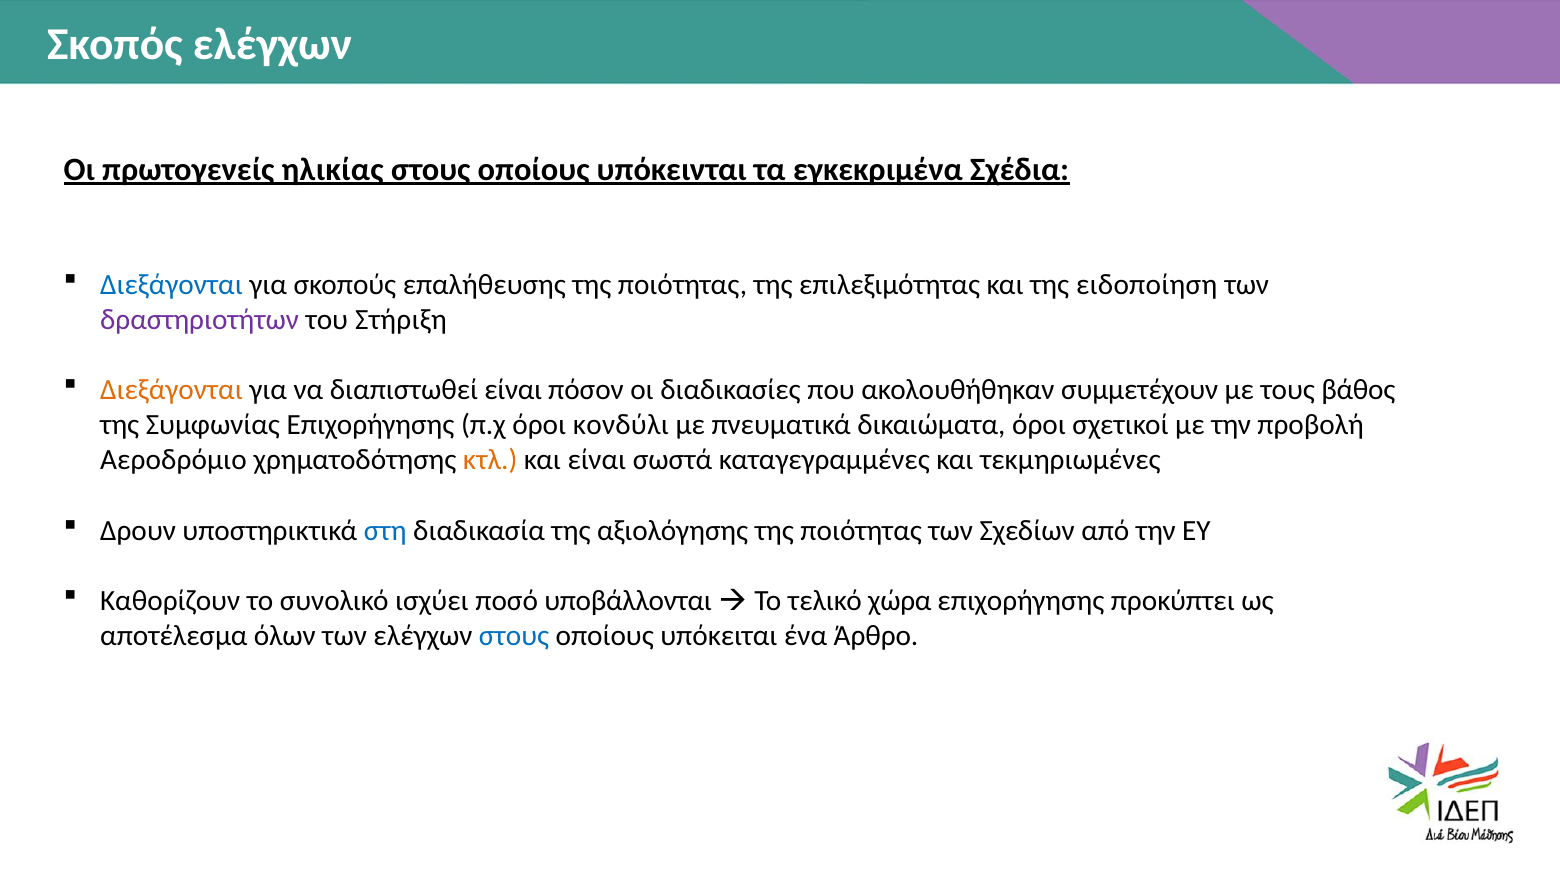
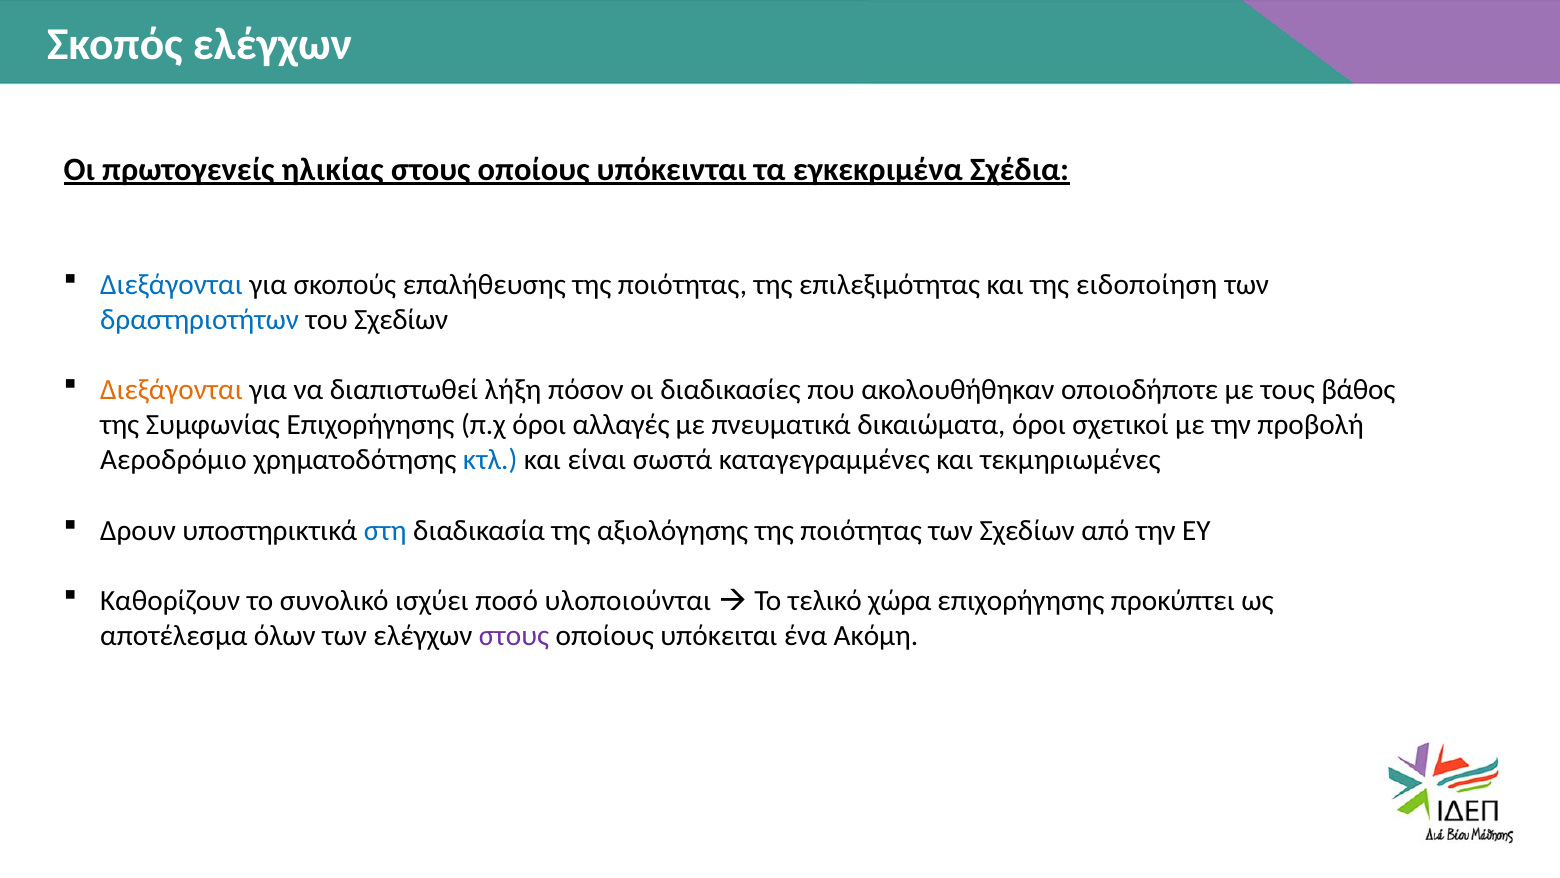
δραστηριοτήτων colour: purple -> blue (200, 320)
του Στήριξη: Στήριξη -> Σχεδίων (401, 320)
διαπιστωθεί είναι: είναι -> λήξη (513, 390)
συμμετέχουν: συμμετέχουν -> οποιοδήποτε (1140, 390)
κονδύλι: κονδύλι -> αλλαγές (621, 425)
κτλ colour: orange -> blue (490, 460)
υποβάλλονται: υποβάλλονται -> υλοποιούνται (628, 600)
στους colour: blue -> purple (514, 635)
Άρθρο: Άρθρο -> Ακόμη (876, 635)
